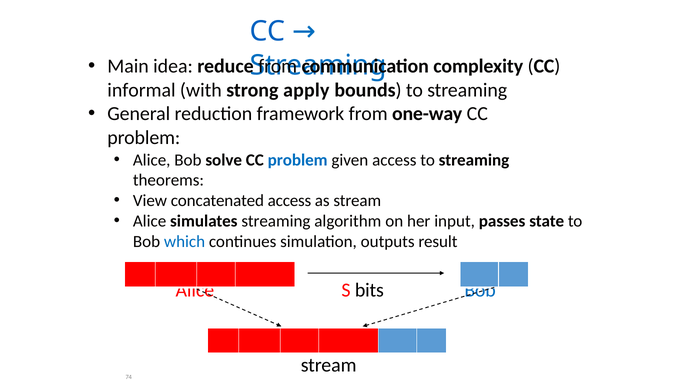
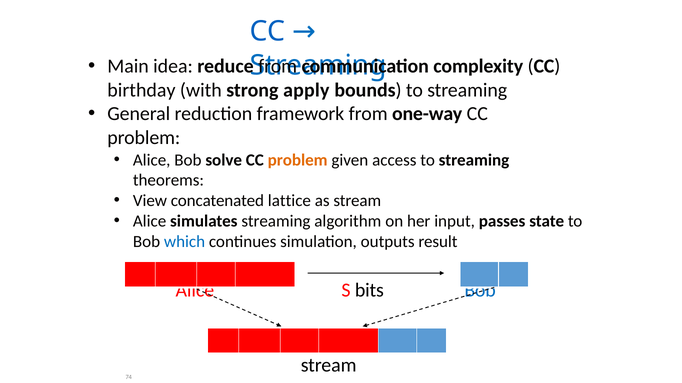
informal: informal -> birthday (141, 90)
problem colour: blue -> orange (298, 160)
concatenated access: access -> lattice (289, 201)
